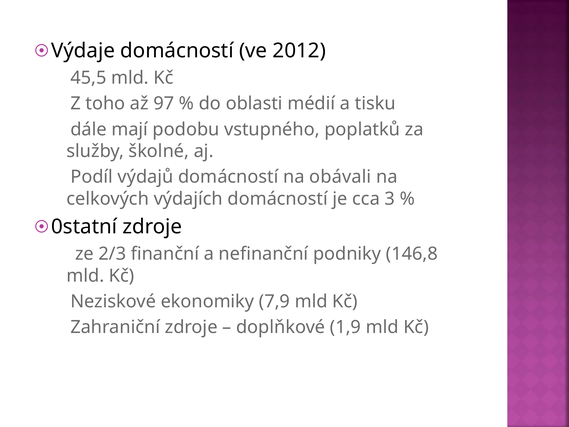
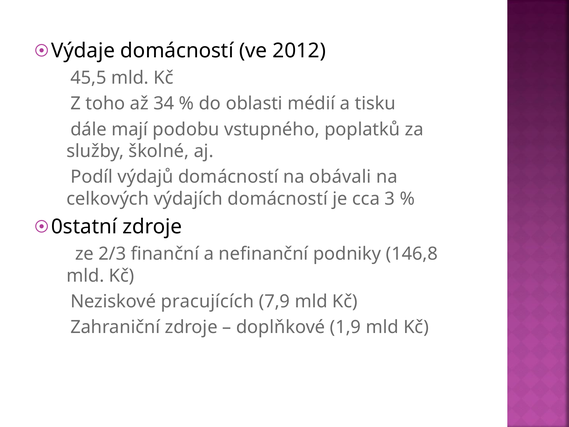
97: 97 -> 34 (164, 104)
ekonomiky: ekonomiky -> pracujících (207, 301)
